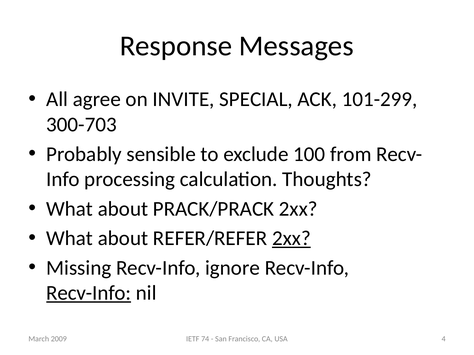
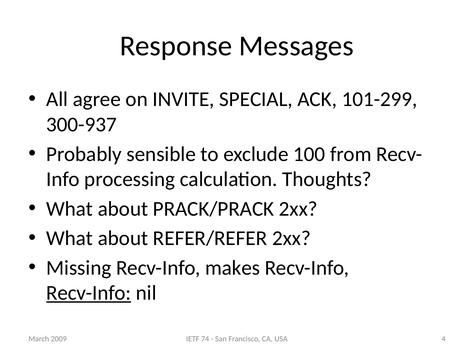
300-703: 300-703 -> 300-937 (81, 125)
2xx underline: present -> none (291, 239)
ignore: ignore -> makes (233, 268)
